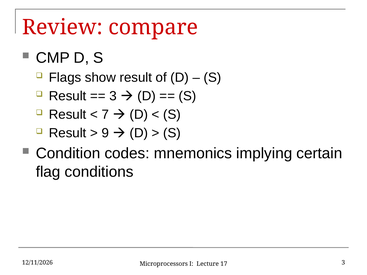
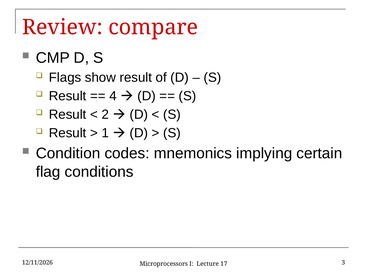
3: 3 -> 4 (113, 96)
7: 7 -> 2 (105, 115)
9: 9 -> 1 (105, 133)
